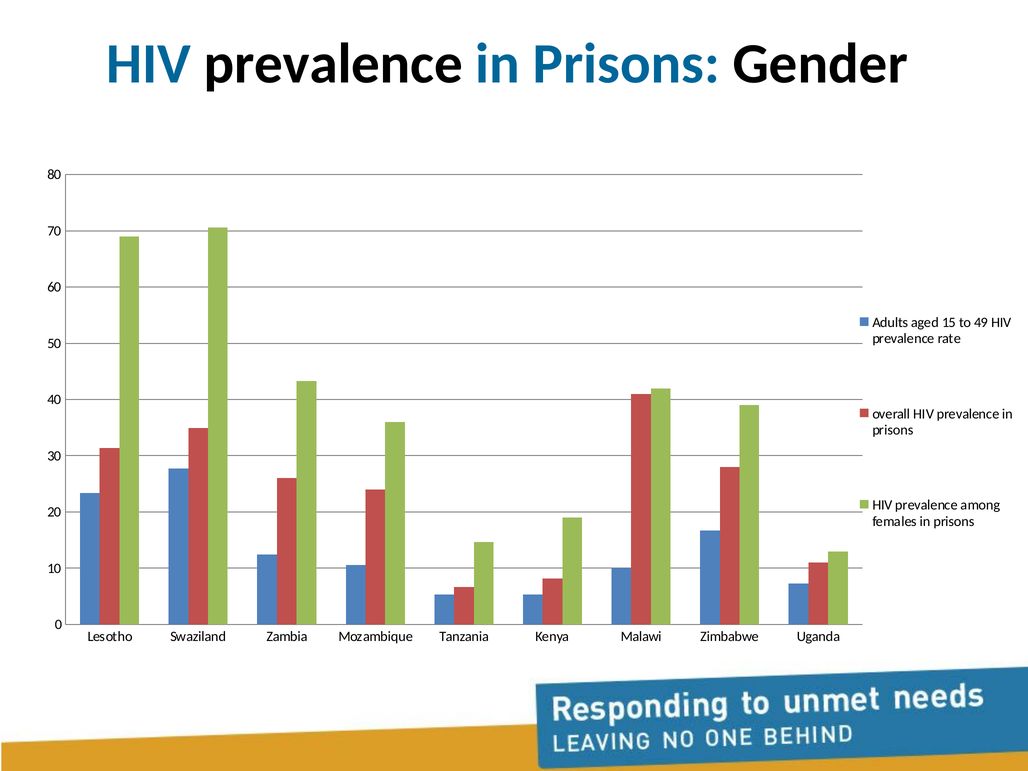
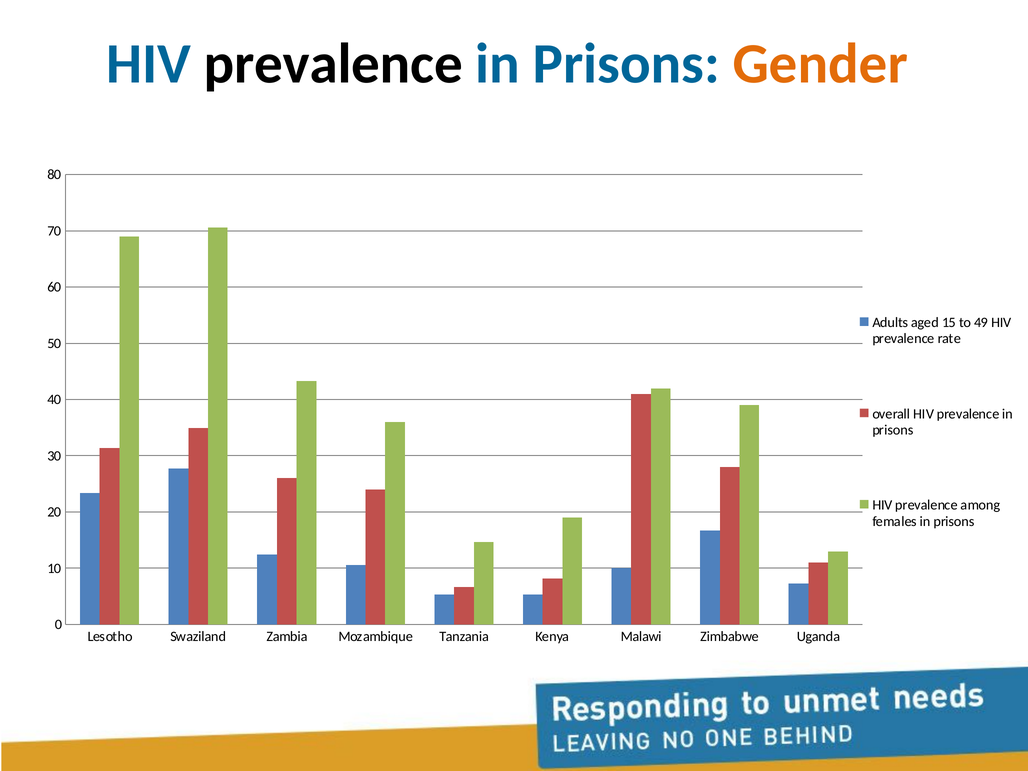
Gender colour: black -> orange (820, 64)
